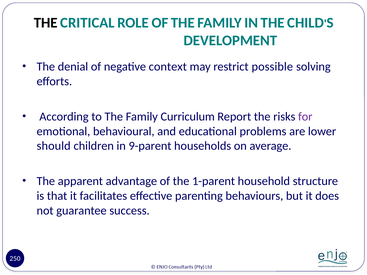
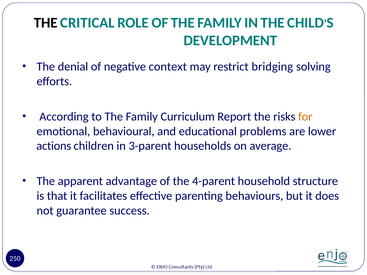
possible: possible -> bridging (272, 67)
for colour: purple -> orange (305, 117)
should: should -> actions (54, 146)
9-parent: 9-parent -> 3-parent (150, 146)
1-parent: 1-parent -> 4-parent (214, 181)
